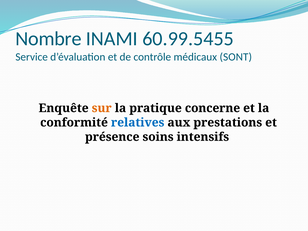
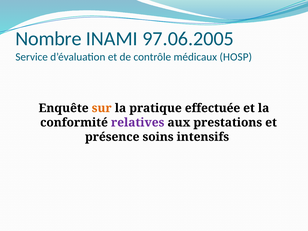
60.99.5455: 60.99.5455 -> 97.06.2005 (188, 39)
SONT: SONT -> HOSP (236, 57)
concerne: concerne -> effectuée (213, 108)
relatives colour: blue -> purple (138, 123)
